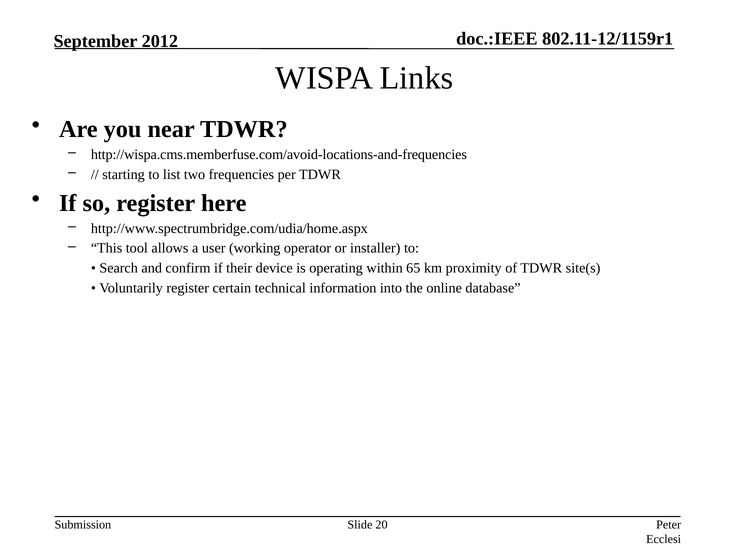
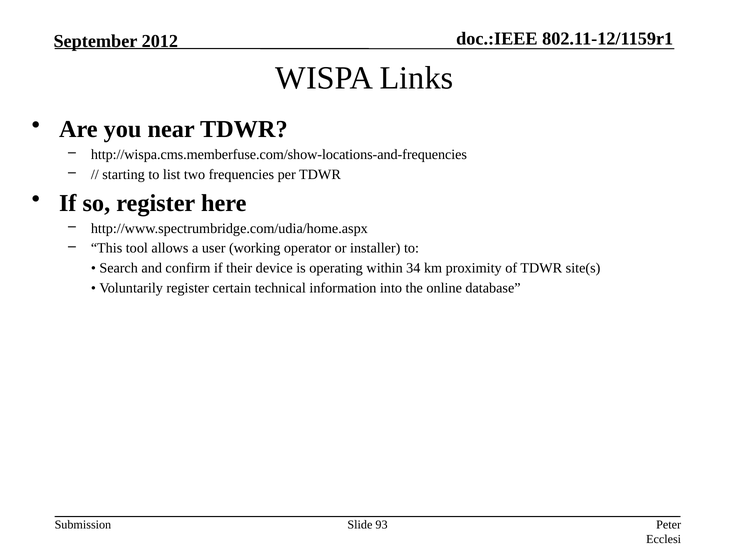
http://wispa.cms.memberfuse.com/avoid-locations-and-frequencies: http://wispa.cms.memberfuse.com/avoid-locations-and-frequencies -> http://wispa.cms.memberfuse.com/show-locations-and-frequencies (279, 155)
65: 65 -> 34 (413, 268)
20: 20 -> 93 (382, 524)
